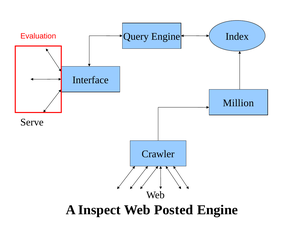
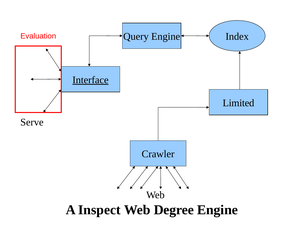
Interface underline: none -> present (90, 80)
Million: Million -> Limited (238, 103)
Posted: Posted -> Degree (174, 210)
